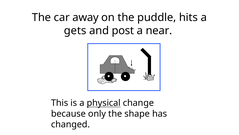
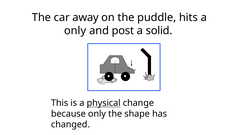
gets: gets -> only (75, 30)
near: near -> solid (159, 30)
